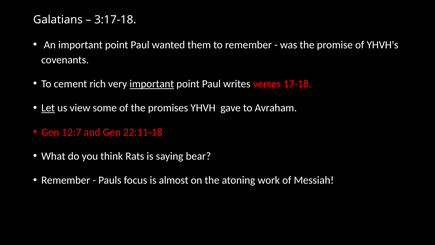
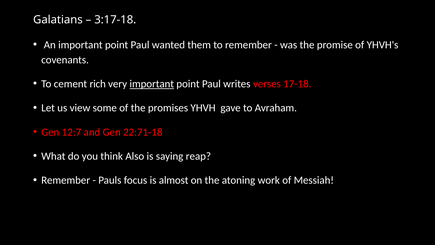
Let underline: present -> none (48, 108)
22:11-18: 22:11-18 -> 22:71-18 (143, 132)
Rats: Rats -> Also (135, 156)
bear: bear -> reap (198, 156)
